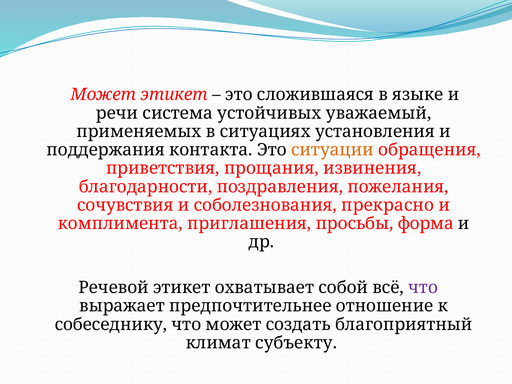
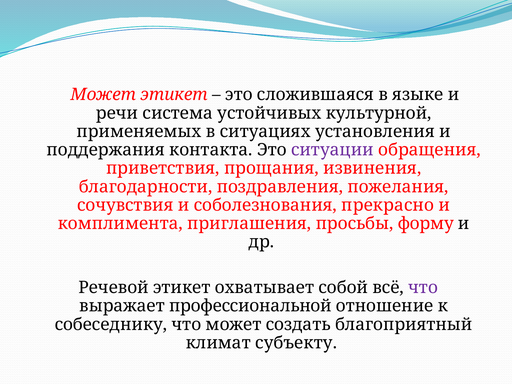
уважаемый: уважаемый -> культурной (379, 113)
ситуации colour: orange -> purple (332, 150)
форма: форма -> форму (426, 224)
предпочтительнее: предпочтительнее -> профессиональной (250, 306)
